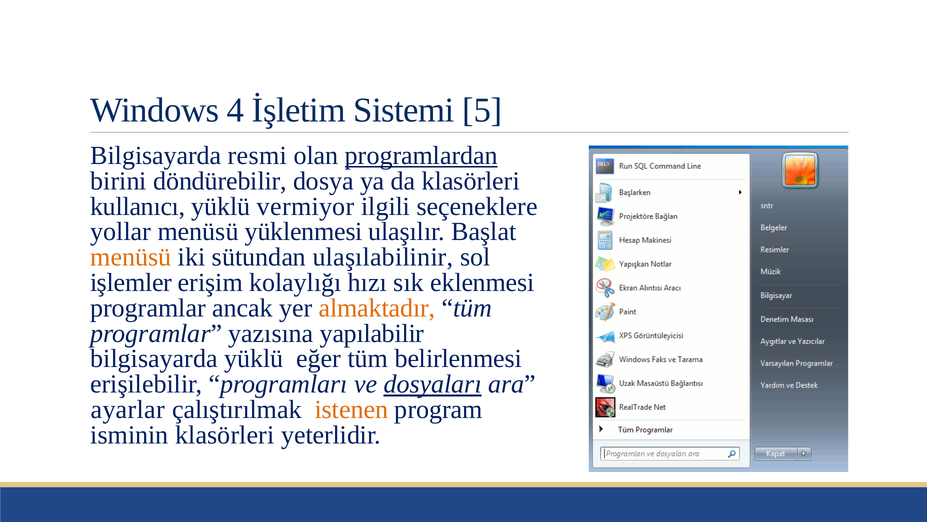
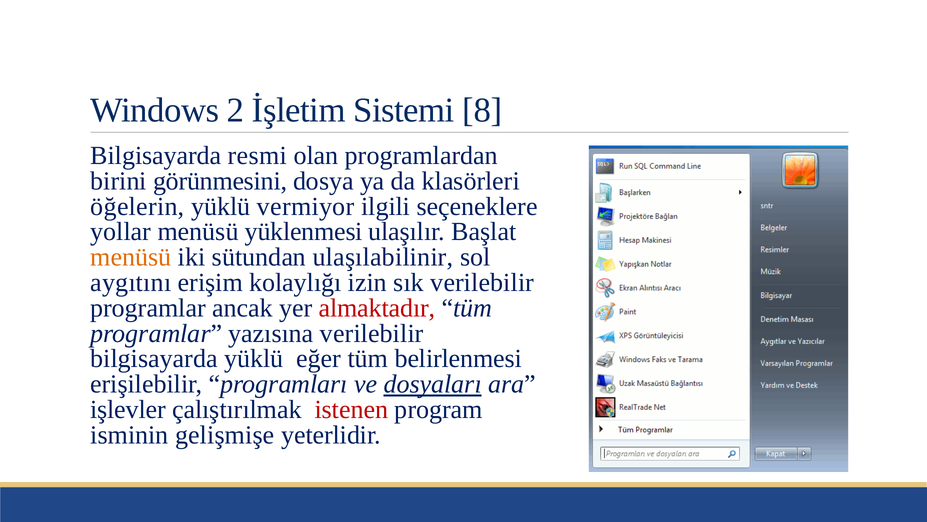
4: 4 -> 2 (236, 110)
5: 5 -> 8 (482, 110)
programlardan underline: present -> none (421, 155)
döndürebilir: döndürebilir -> görünmesini (220, 181)
kullanıcı: kullanıcı -> öğelerin (137, 206)
işlemler: işlemler -> aygıtını (131, 282)
hızı: hızı -> izin (367, 282)
sık eklenmesi: eklenmesi -> verilebilir (482, 282)
almaktadır colour: orange -> red (377, 308)
yazısına yapılabilir: yapılabilir -> verilebilir (372, 333)
ayarlar: ayarlar -> işlevler (128, 409)
istenen colour: orange -> red (351, 409)
isminin klasörleri: klasörleri -> gelişmişe (225, 435)
